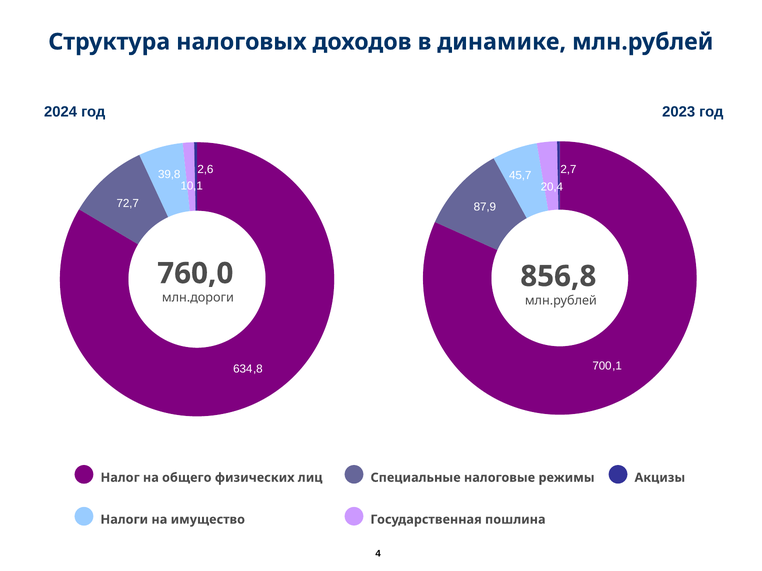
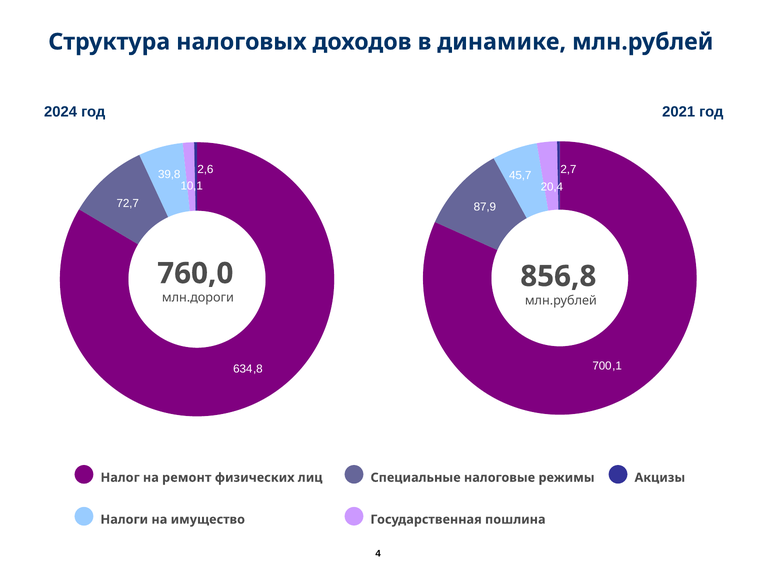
2023: 2023 -> 2021 (679, 112)
общего: общего -> ремонт (187, 478)
